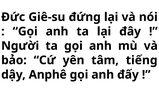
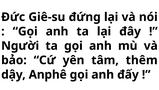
tiếng: tiếng -> thêm (142, 60)
